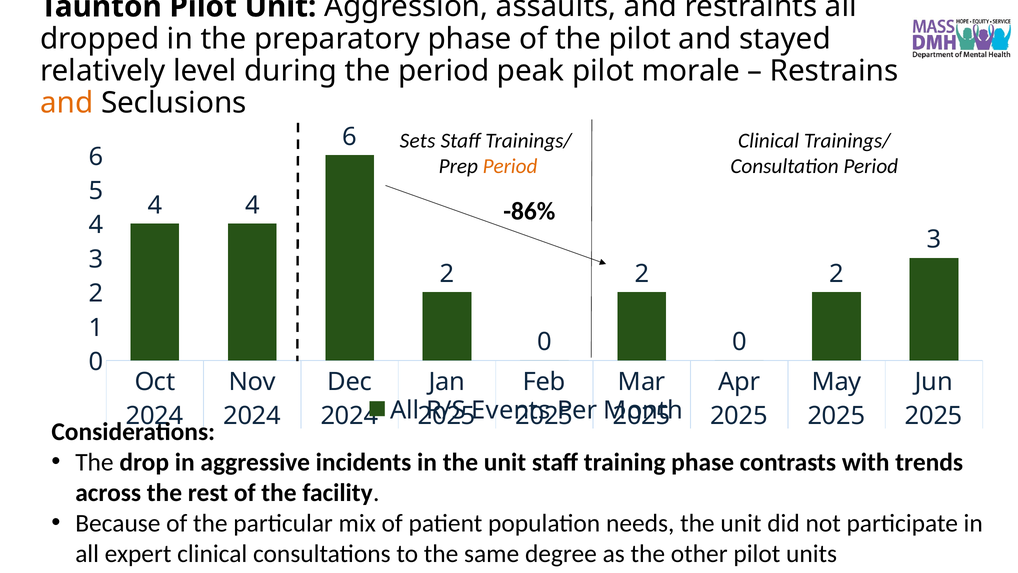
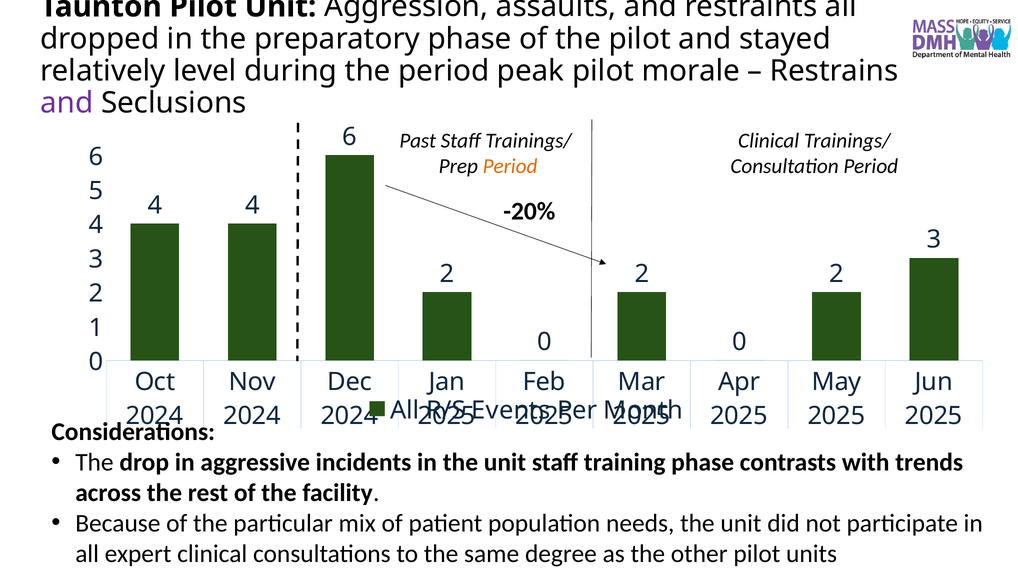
and colour: orange -> purple (67, 103)
Sets: Sets -> Past (418, 141)
-86%: -86% -> -20% (529, 211)
